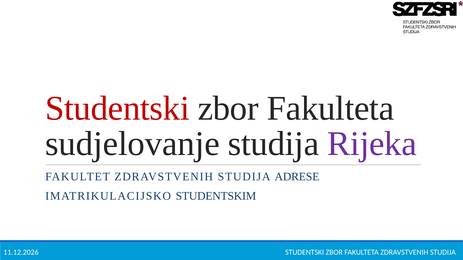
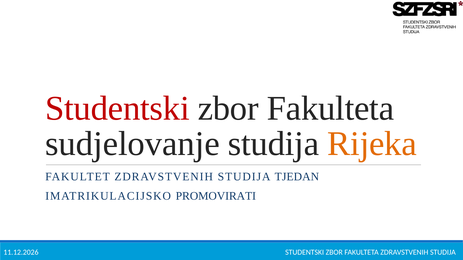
Rijeka colour: purple -> orange (372, 144)
ADRESE: ADRESE -> TJEDAN (297, 177)
STUDENTSKIM: STUDENTSKIM -> PROMOVIRATI (216, 196)
